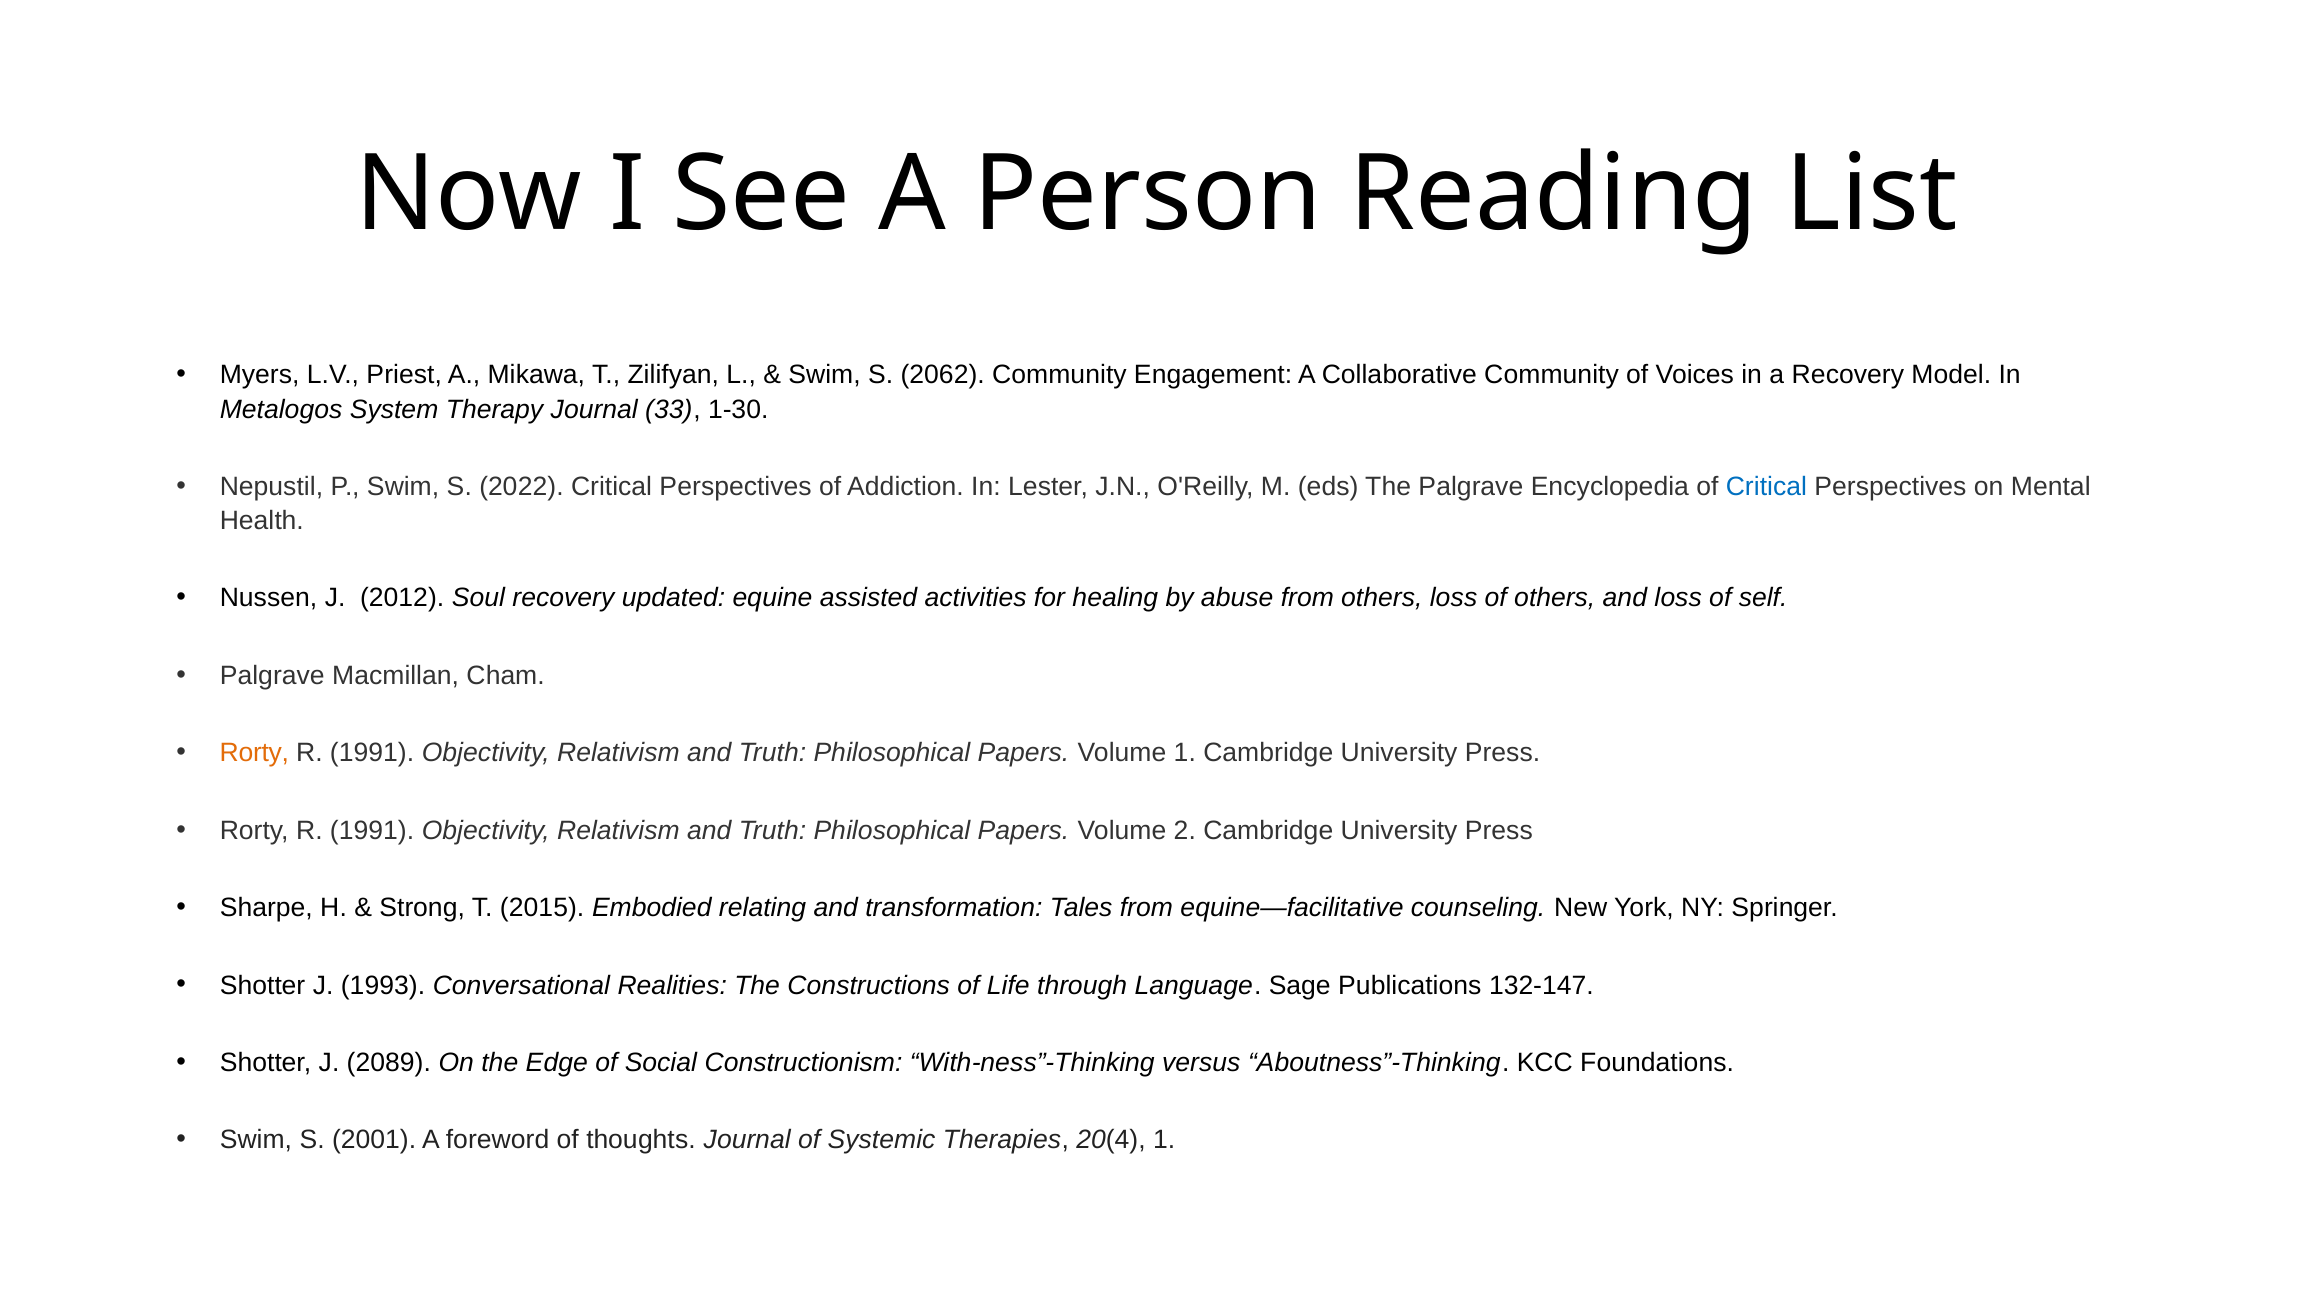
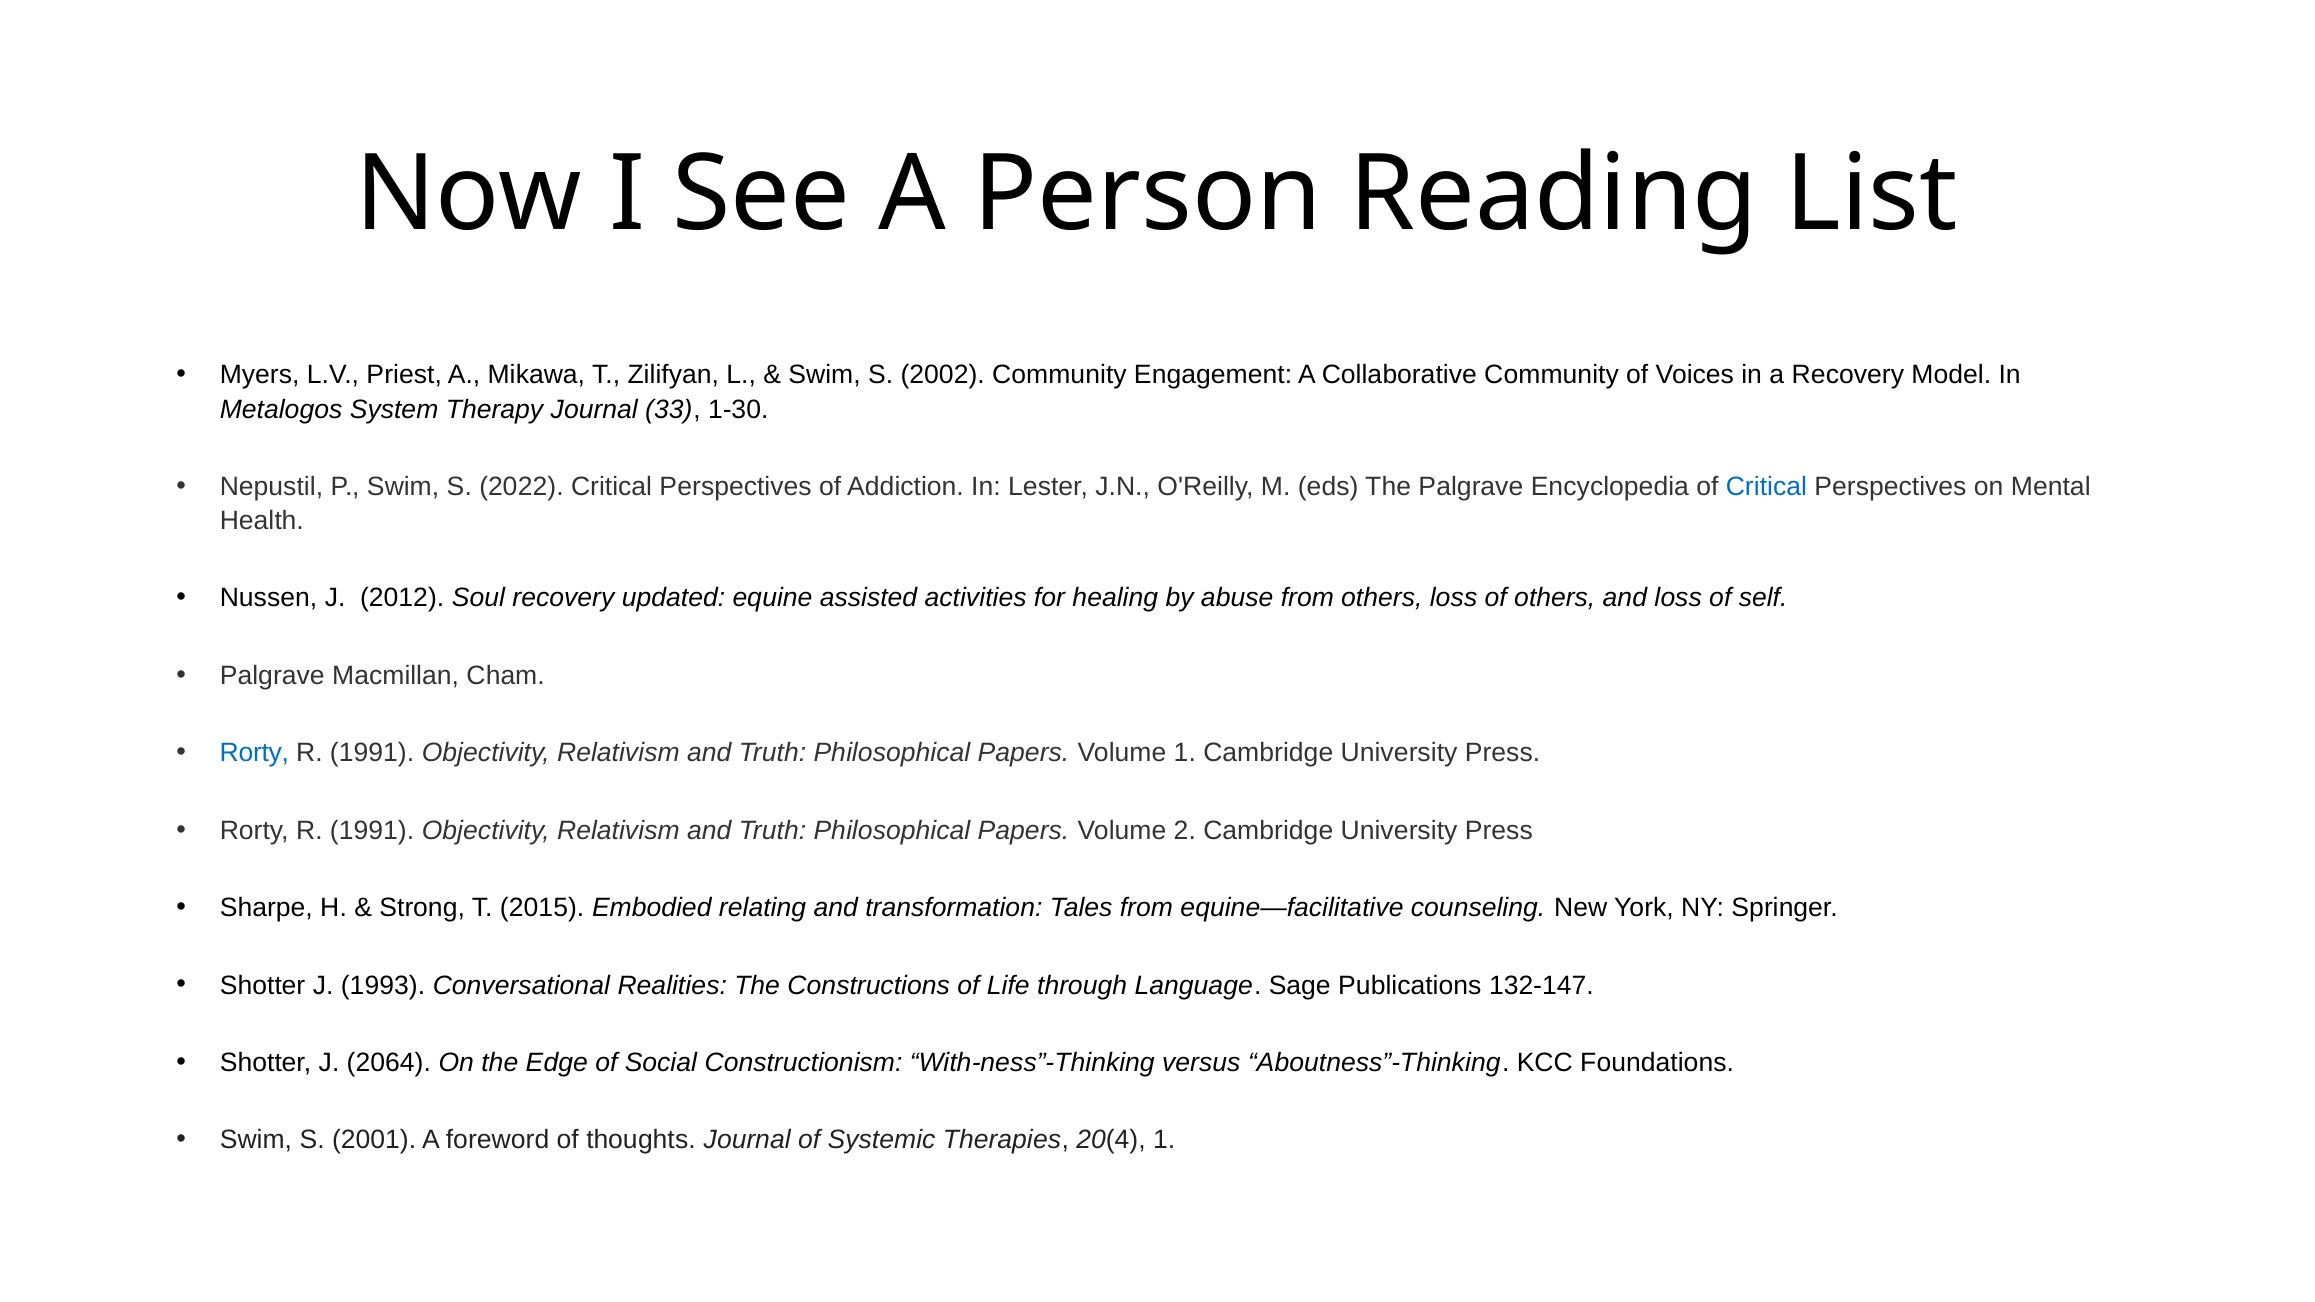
2062: 2062 -> 2002 (943, 375)
Rorty colour: orange -> blue (254, 753)
2089: 2089 -> 2064 (389, 1063)
